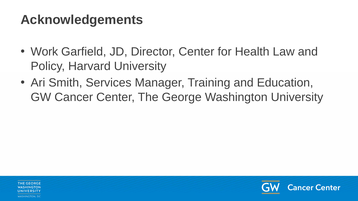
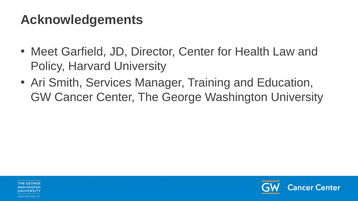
Work: Work -> Meet (44, 52)
